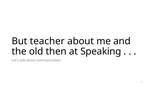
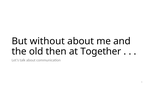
teacher: teacher -> without (47, 41)
Speaking: Speaking -> Together (101, 52)
